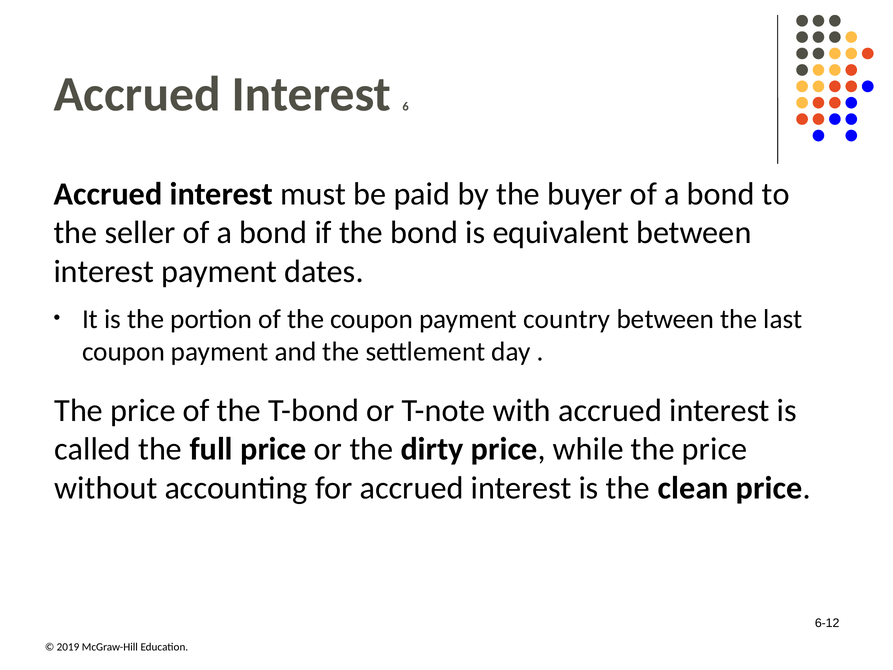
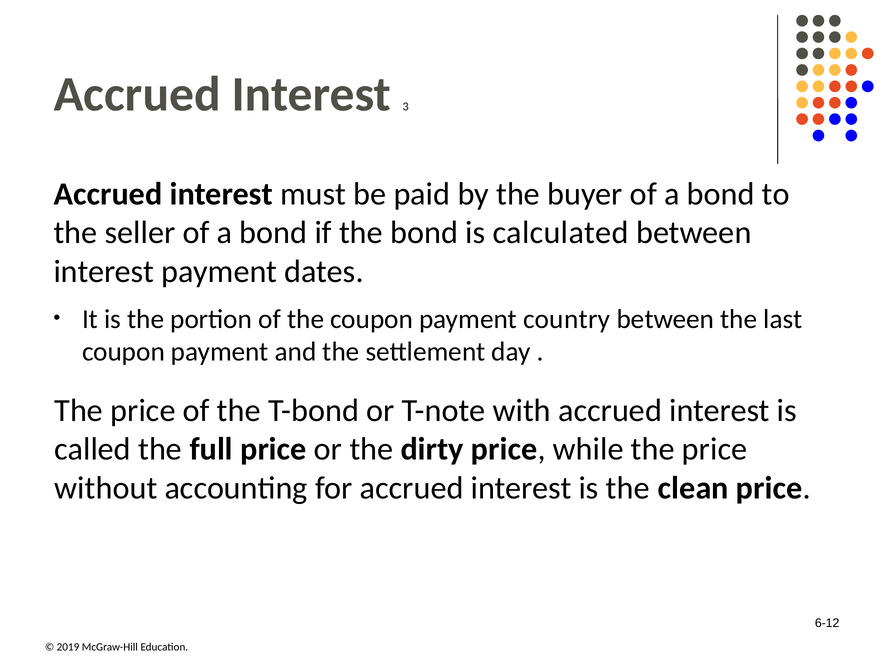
6: 6 -> 3 (406, 106)
equivalent: equivalent -> calculated (561, 233)
